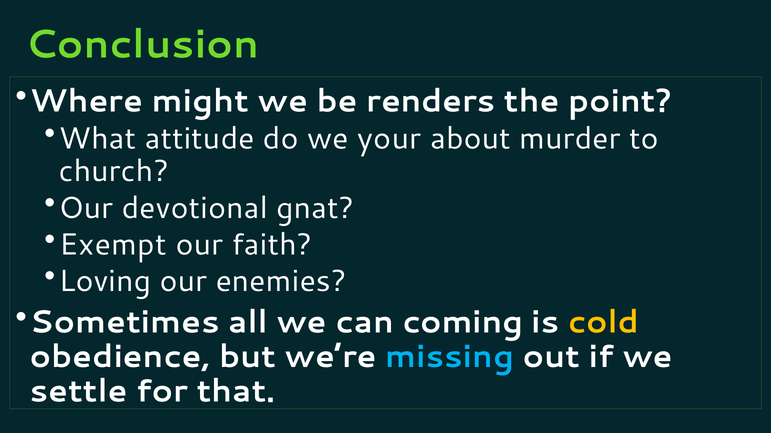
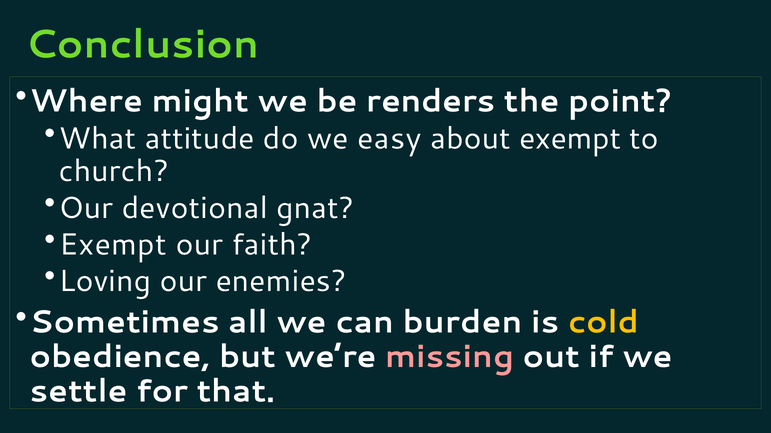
your: your -> easy (389, 139)
about murder: murder -> exempt (570, 139)
coming: coming -> burden (463, 323)
missing colour: light blue -> pink (450, 357)
